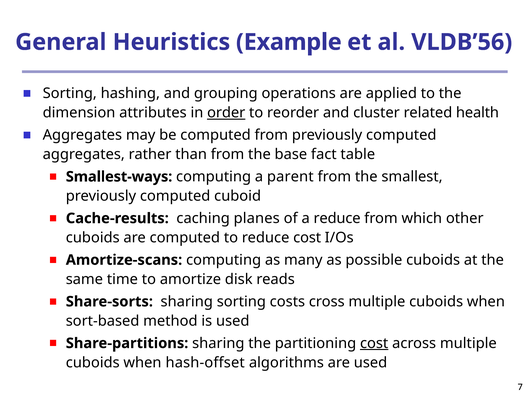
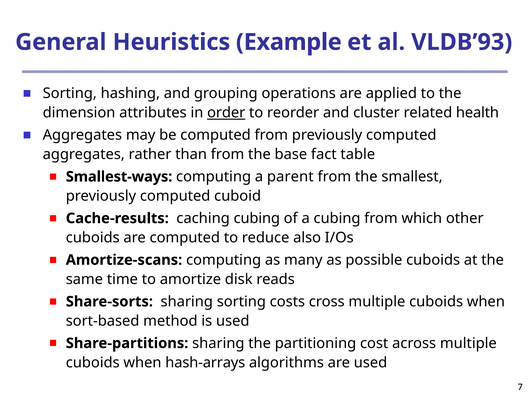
VLDB’56: VLDB’56 -> VLDB’93 (462, 42)
caching planes: planes -> cubing (257, 218)
a reduce: reduce -> cubing (337, 218)
reduce cost: cost -> also (307, 238)
cost underline: present -> none (374, 343)
hash-offset: hash-offset -> hash-arrays (205, 363)
